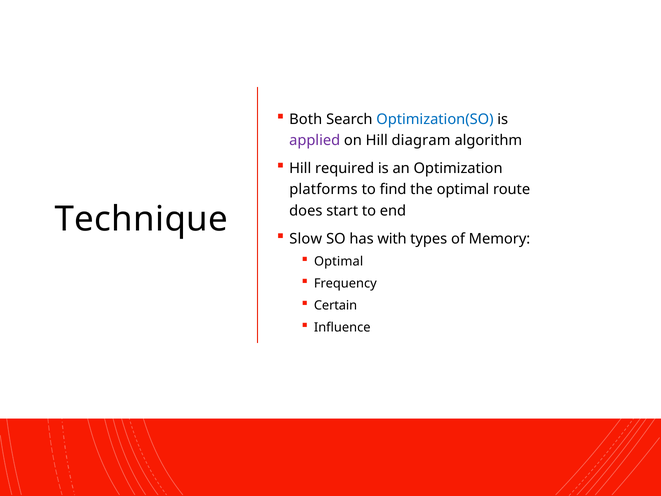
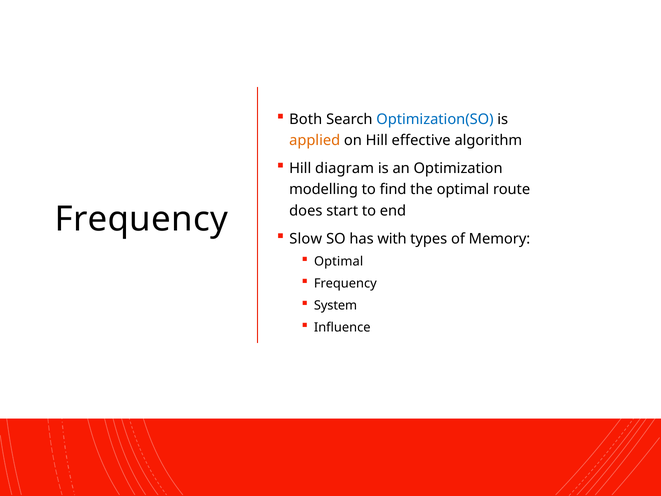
applied colour: purple -> orange (315, 140)
diagram: diagram -> effective (421, 140)
required: required -> diagram (345, 168)
platforms: platforms -> modelling (324, 190)
Technique: Technique -> Frequency (141, 219)
Certain: Certain -> System (336, 306)
